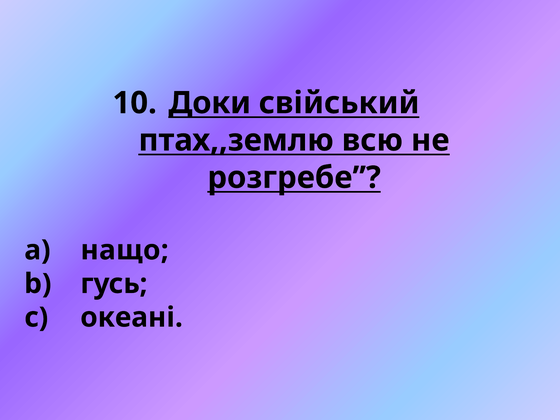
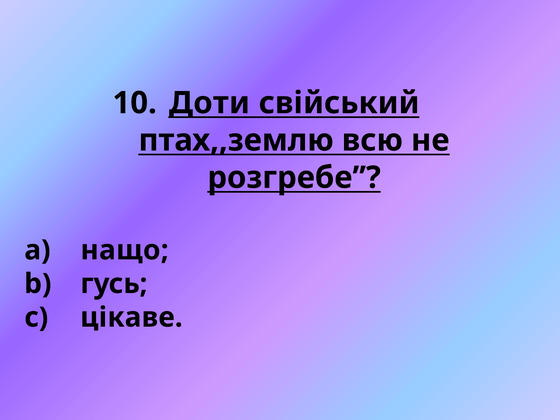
Доки: Доки -> Доти (209, 103)
океані: океані -> цікаве (131, 317)
